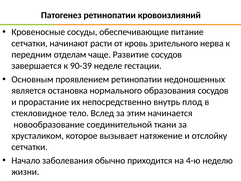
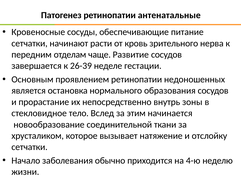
кровоизлияний: кровоизлияний -> антенатальные (169, 15)
90-39: 90-39 -> 26-39 (81, 66)
плод: плод -> зоны (192, 102)
